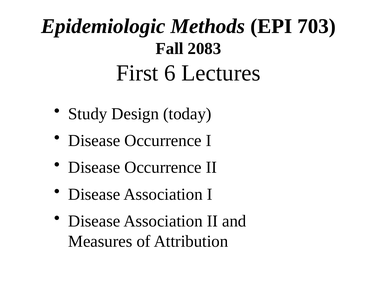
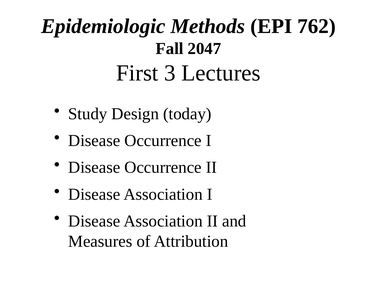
703: 703 -> 762 (317, 26)
2083: 2083 -> 2047 (204, 49)
6: 6 -> 3 (170, 73)
